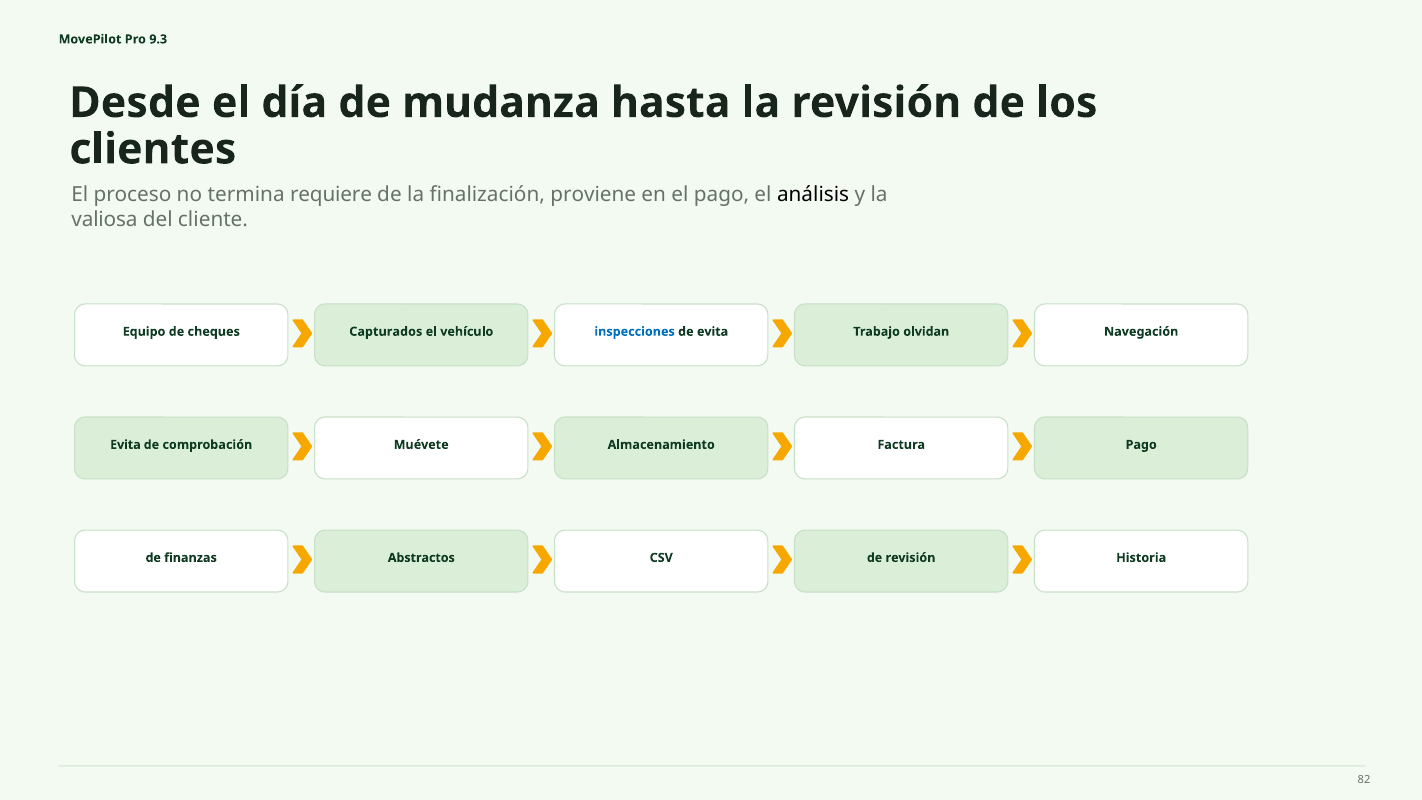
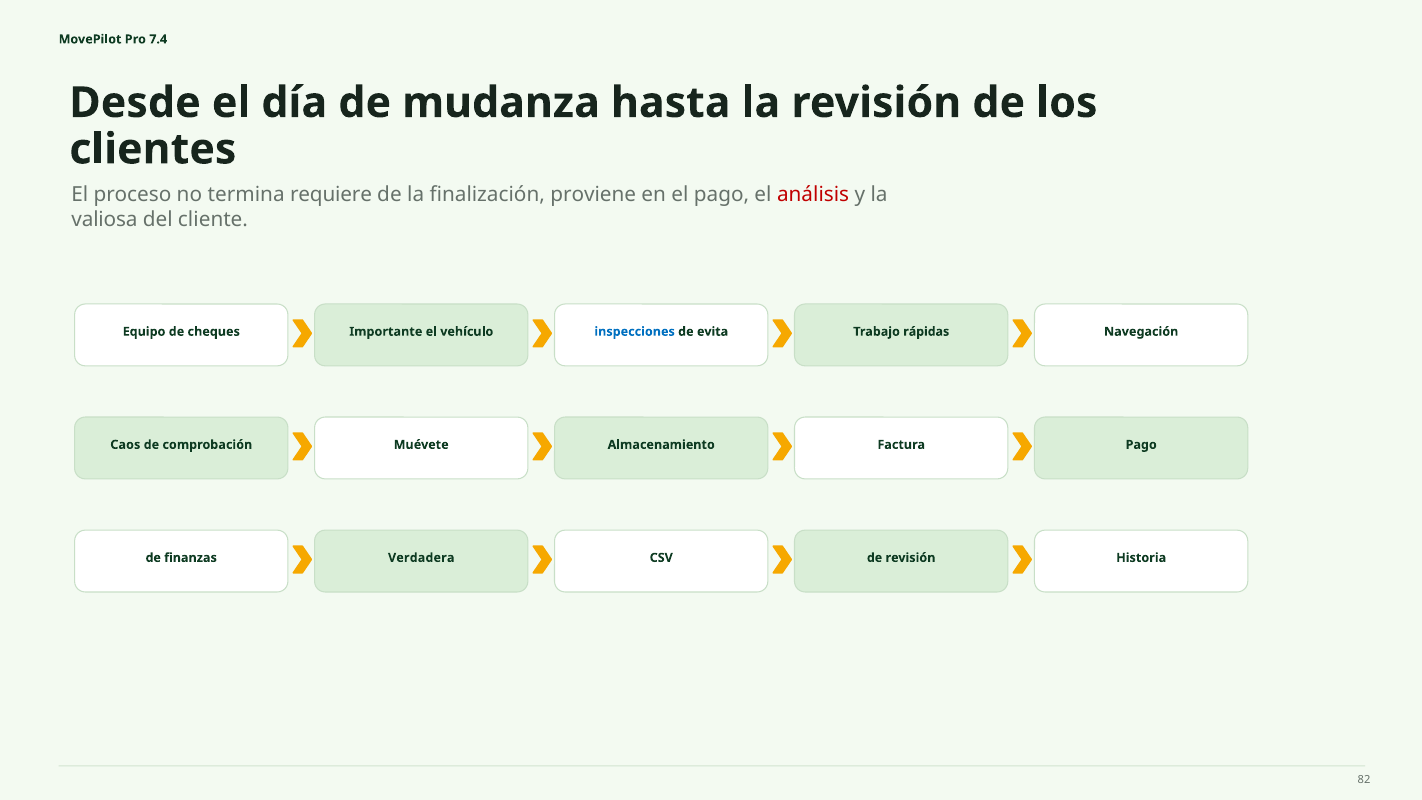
9.3: 9.3 -> 7.4 (158, 39)
análisis colour: black -> red (813, 195)
Capturados: Capturados -> Importante (386, 332)
olvidan: olvidan -> rápidas (926, 332)
Evita: Evita -> Caos (125, 445)
Abstractos: Abstractos -> Verdadera (421, 558)
